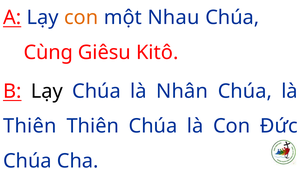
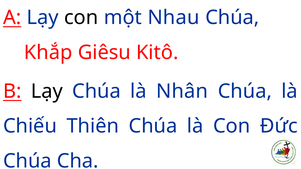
con colour: orange -> black (81, 18)
Cùng: Cùng -> Khắp (48, 53)
Thiên: Thiên -> Chiếu (30, 126)
